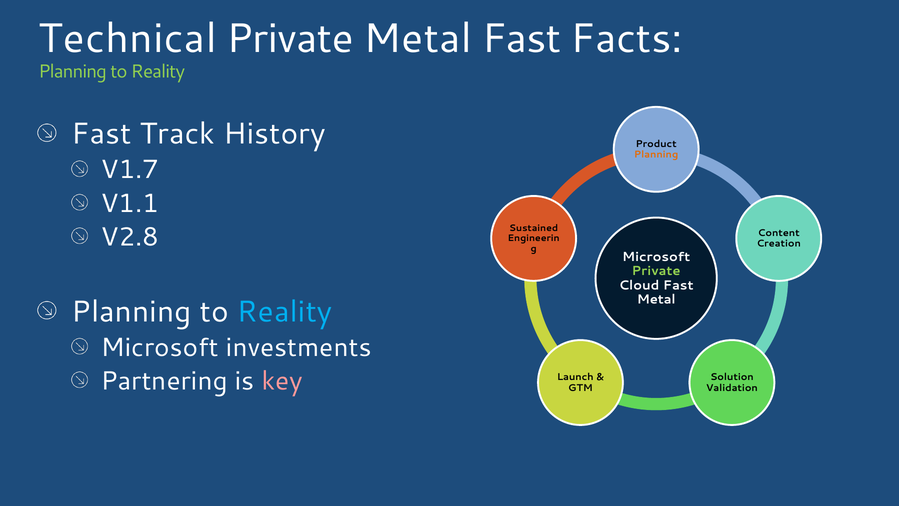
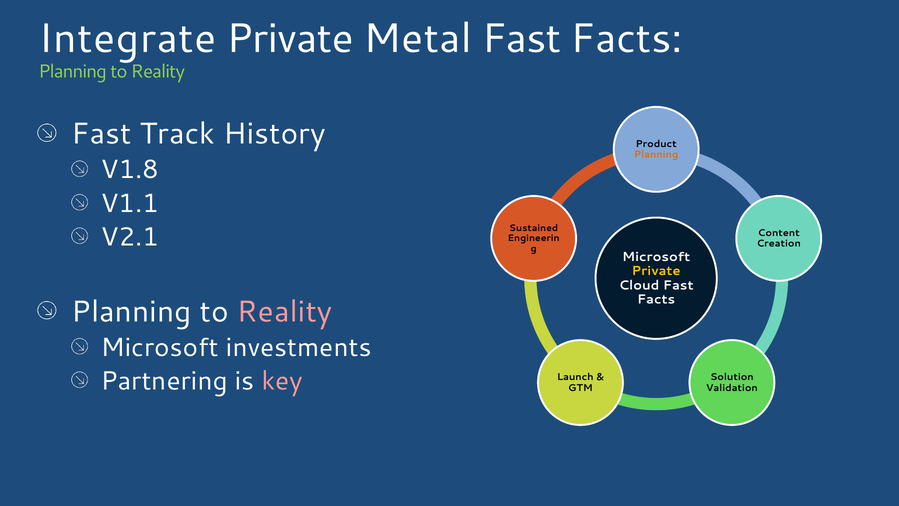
Technical: Technical -> Integrate (127, 39)
V1.7: V1.7 -> V1.8 (130, 170)
V2.8: V2.8 -> V2.1 (130, 237)
Private colour: light green -> yellow (656, 271)
Metal: Metal -> Facts (656, 299)
Reality colour: light blue -> pink (285, 312)
